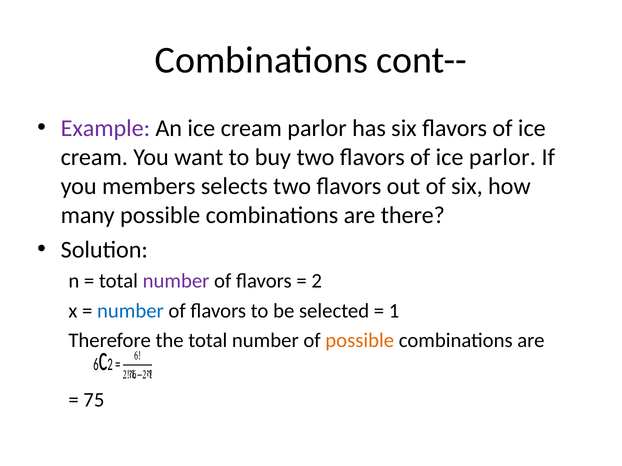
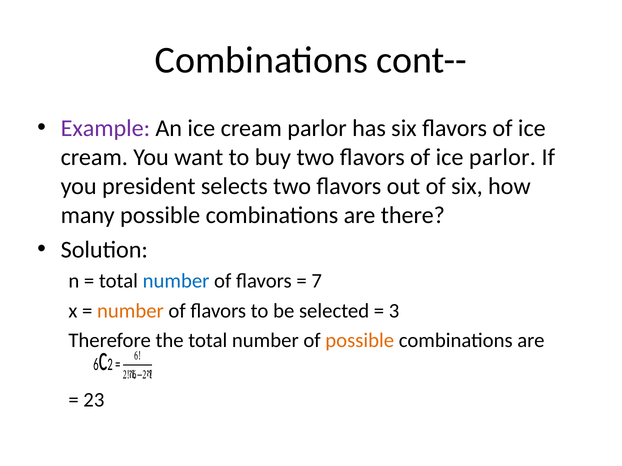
members: members -> president (149, 186)
number colour: purple -> blue (176, 281)
2: 2 -> 7 (317, 281)
number colour: blue -> orange (130, 311)
1: 1 -> 3 (394, 311)
75: 75 -> 23 (94, 400)
